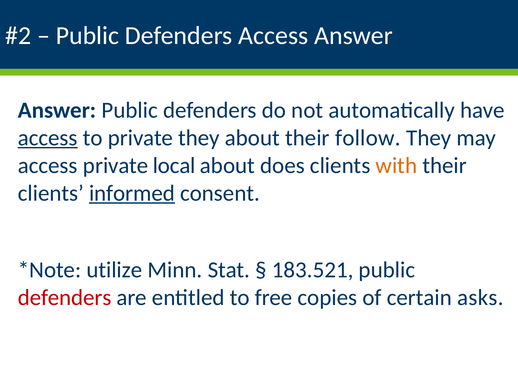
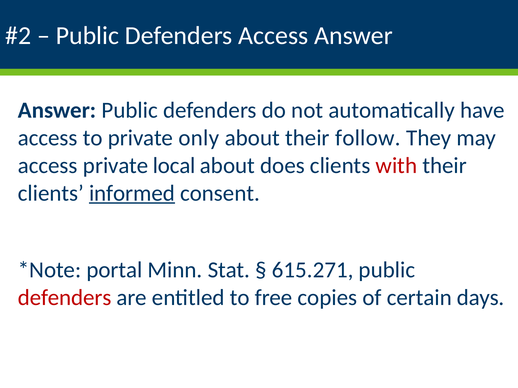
access underline: present -> none (48, 138)
private they: they -> only (199, 138)
with colour: orange -> red (396, 166)
utilize: utilize -> portal (114, 270)
183.521: 183.521 -> 615.271 (313, 270)
asks: asks -> days (481, 298)
